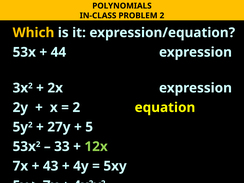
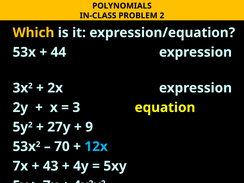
2: 2 -> 3 (76, 107)
5: 5 -> 9 (89, 127)
33: 33 -> 70 (62, 147)
12x colour: light green -> light blue (96, 147)
